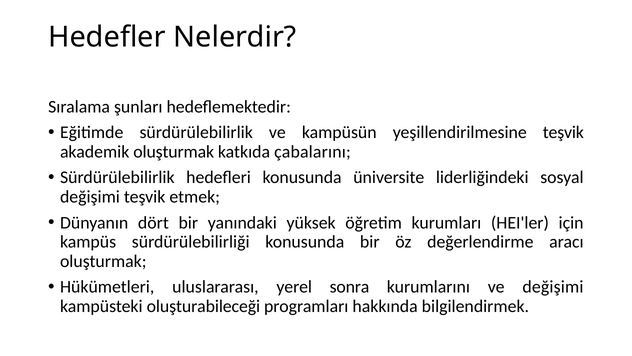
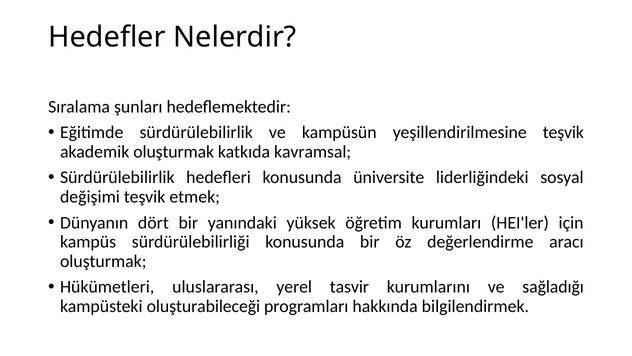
çabalarını: çabalarını -> kavramsal (313, 152)
sonra: sonra -> tasvir (349, 287)
ve değişimi: değişimi -> sağladığı (553, 287)
